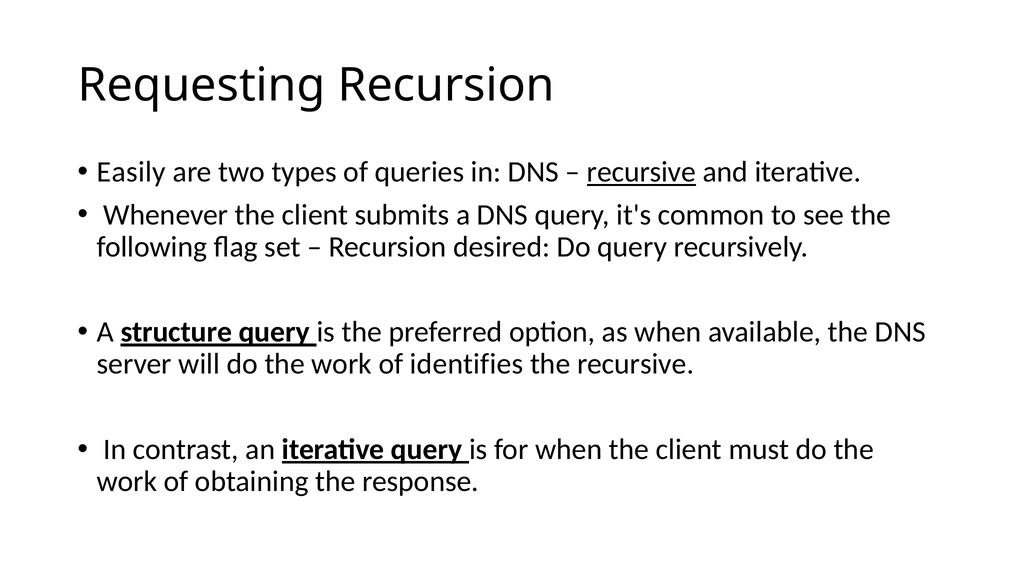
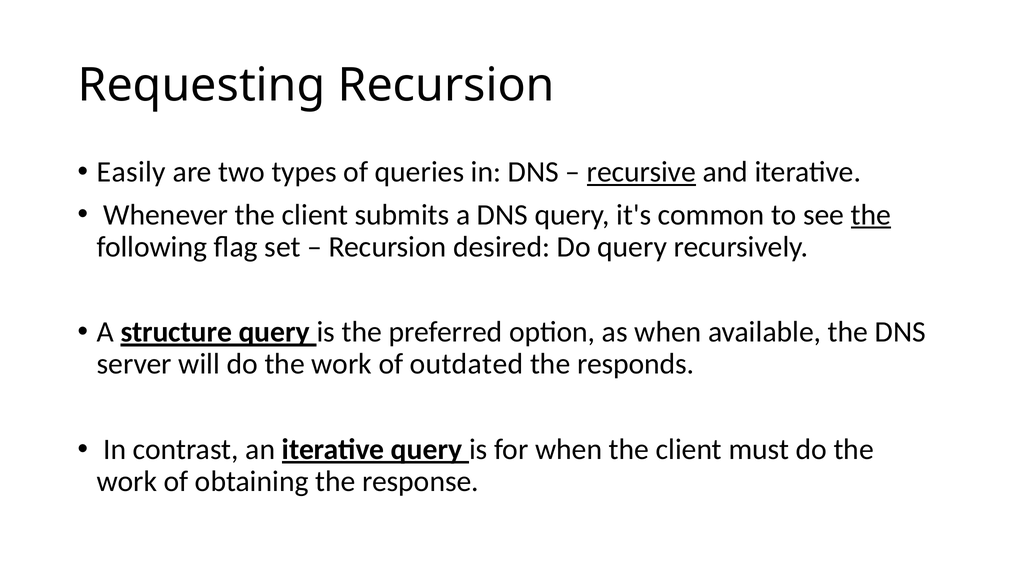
the underline: none -> present (871, 215)
identifies: identifies -> outdated (467, 364)
the recursive: recursive -> responds (636, 364)
